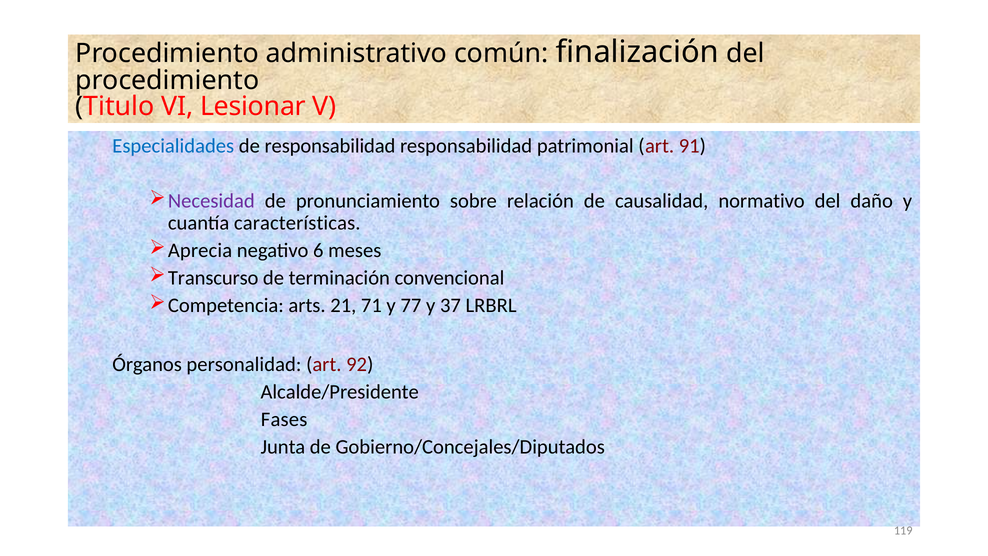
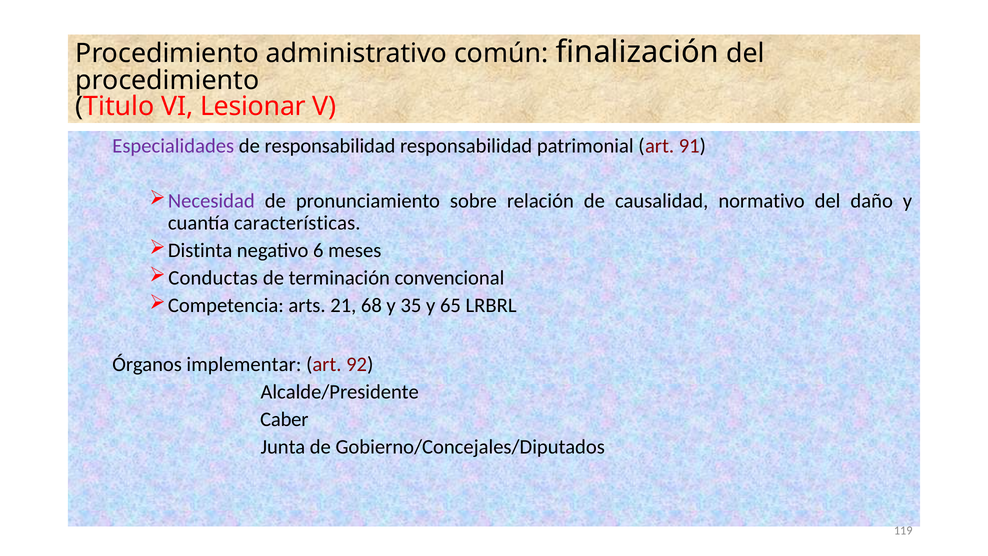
Especialidades colour: blue -> purple (173, 146)
Aprecia: Aprecia -> Distinta (200, 250)
Transcurso: Transcurso -> Conductas (213, 278)
71: 71 -> 68 (371, 305)
77: 77 -> 35 (411, 305)
37: 37 -> 65 (450, 305)
personalidad: personalidad -> implementar (244, 364)
Fases: Fases -> Caber (284, 419)
